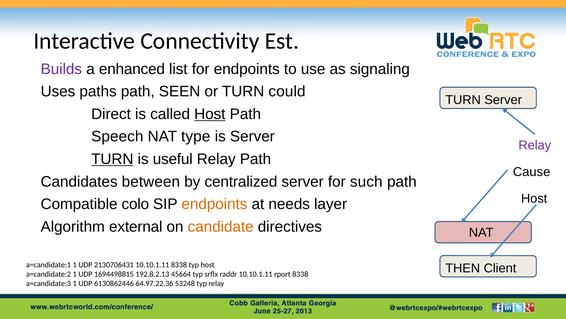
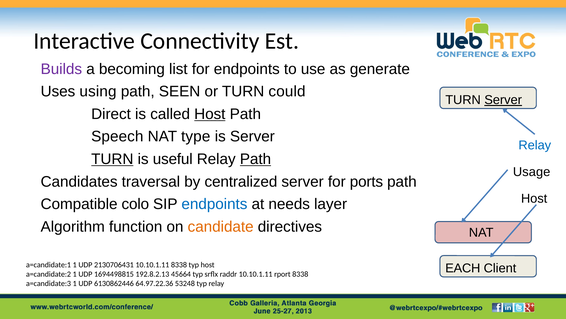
enhanced: enhanced -> becoming (132, 69)
signaling: signaling -> generate (380, 69)
paths: paths -> using (98, 91)
Server underline: none -> present (503, 100)
Relay colour: purple -> blue (535, 145)
Path underline: none -> present (255, 159)
Cause: Cause -> Usage (532, 172)
between: between -> traversal (151, 181)
such: such -> ports (366, 181)
endpoints colour: orange -> blue (214, 204)
external: external -> function (136, 226)
THEN: THEN -> EACH (463, 268)
